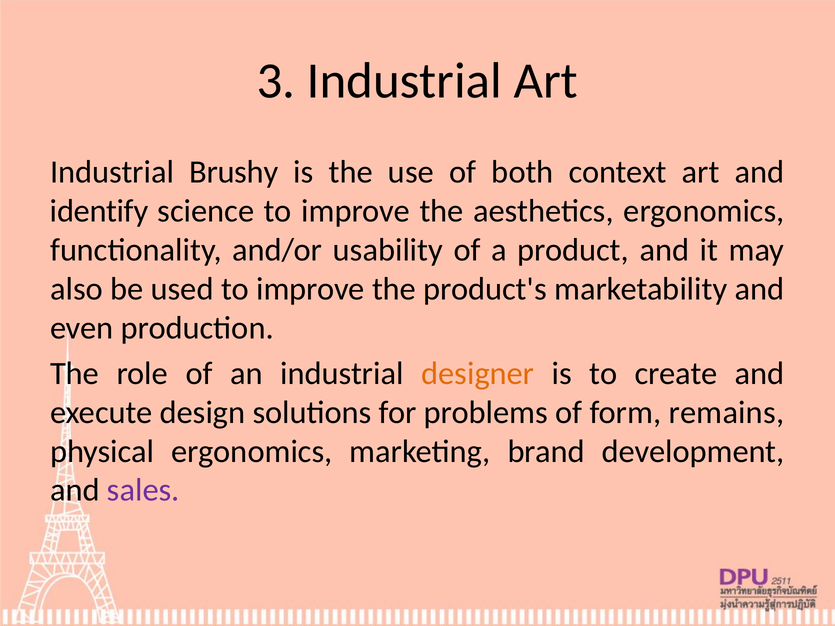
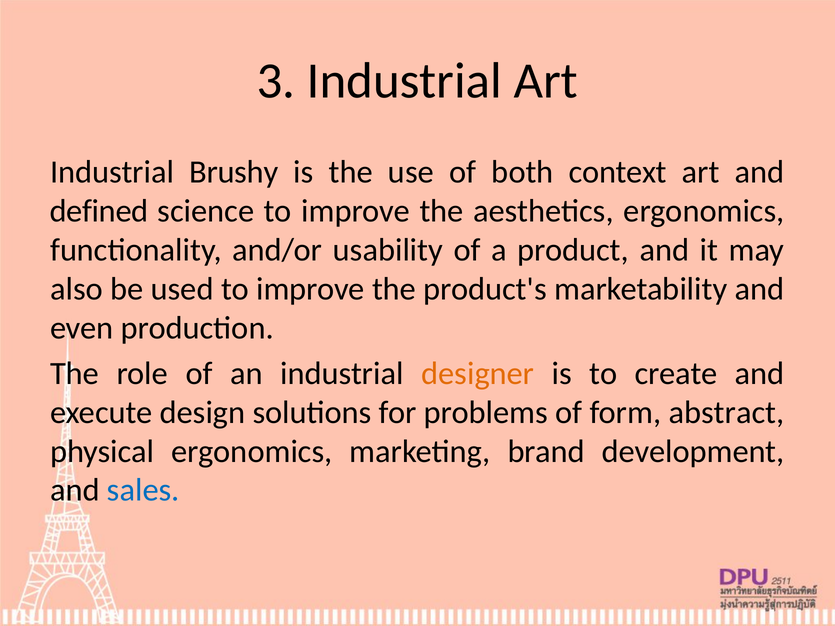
identify: identify -> defined (99, 211)
remains: remains -> abstract (726, 413)
sales colour: purple -> blue (143, 490)
